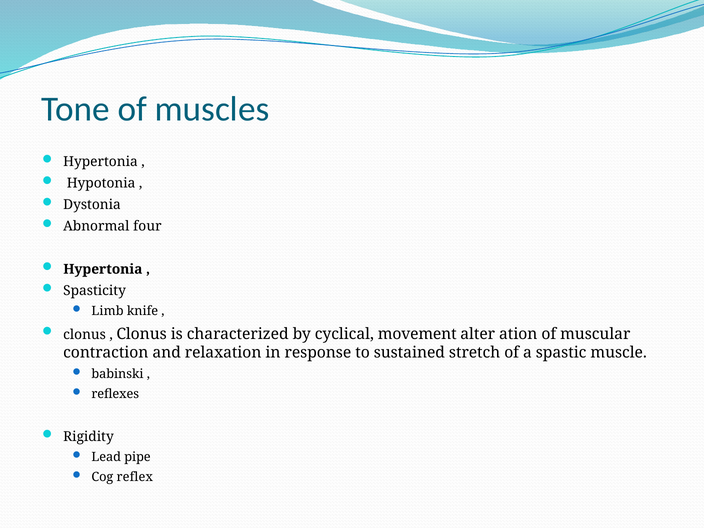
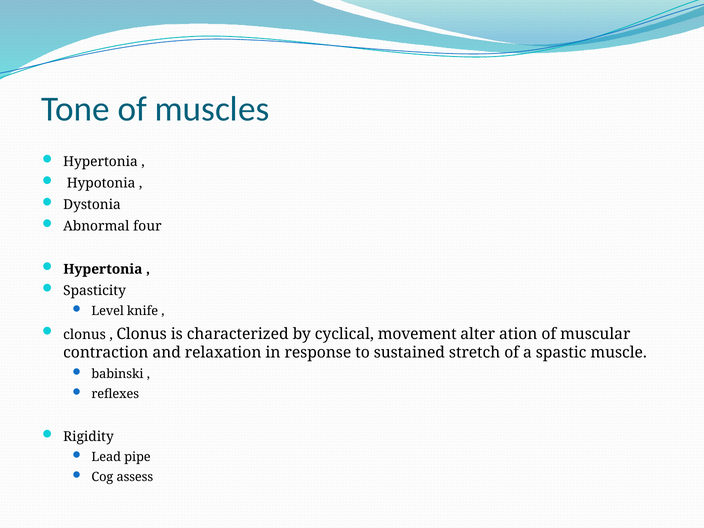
Limb: Limb -> Level (108, 311)
reflex: reflex -> assess (135, 477)
